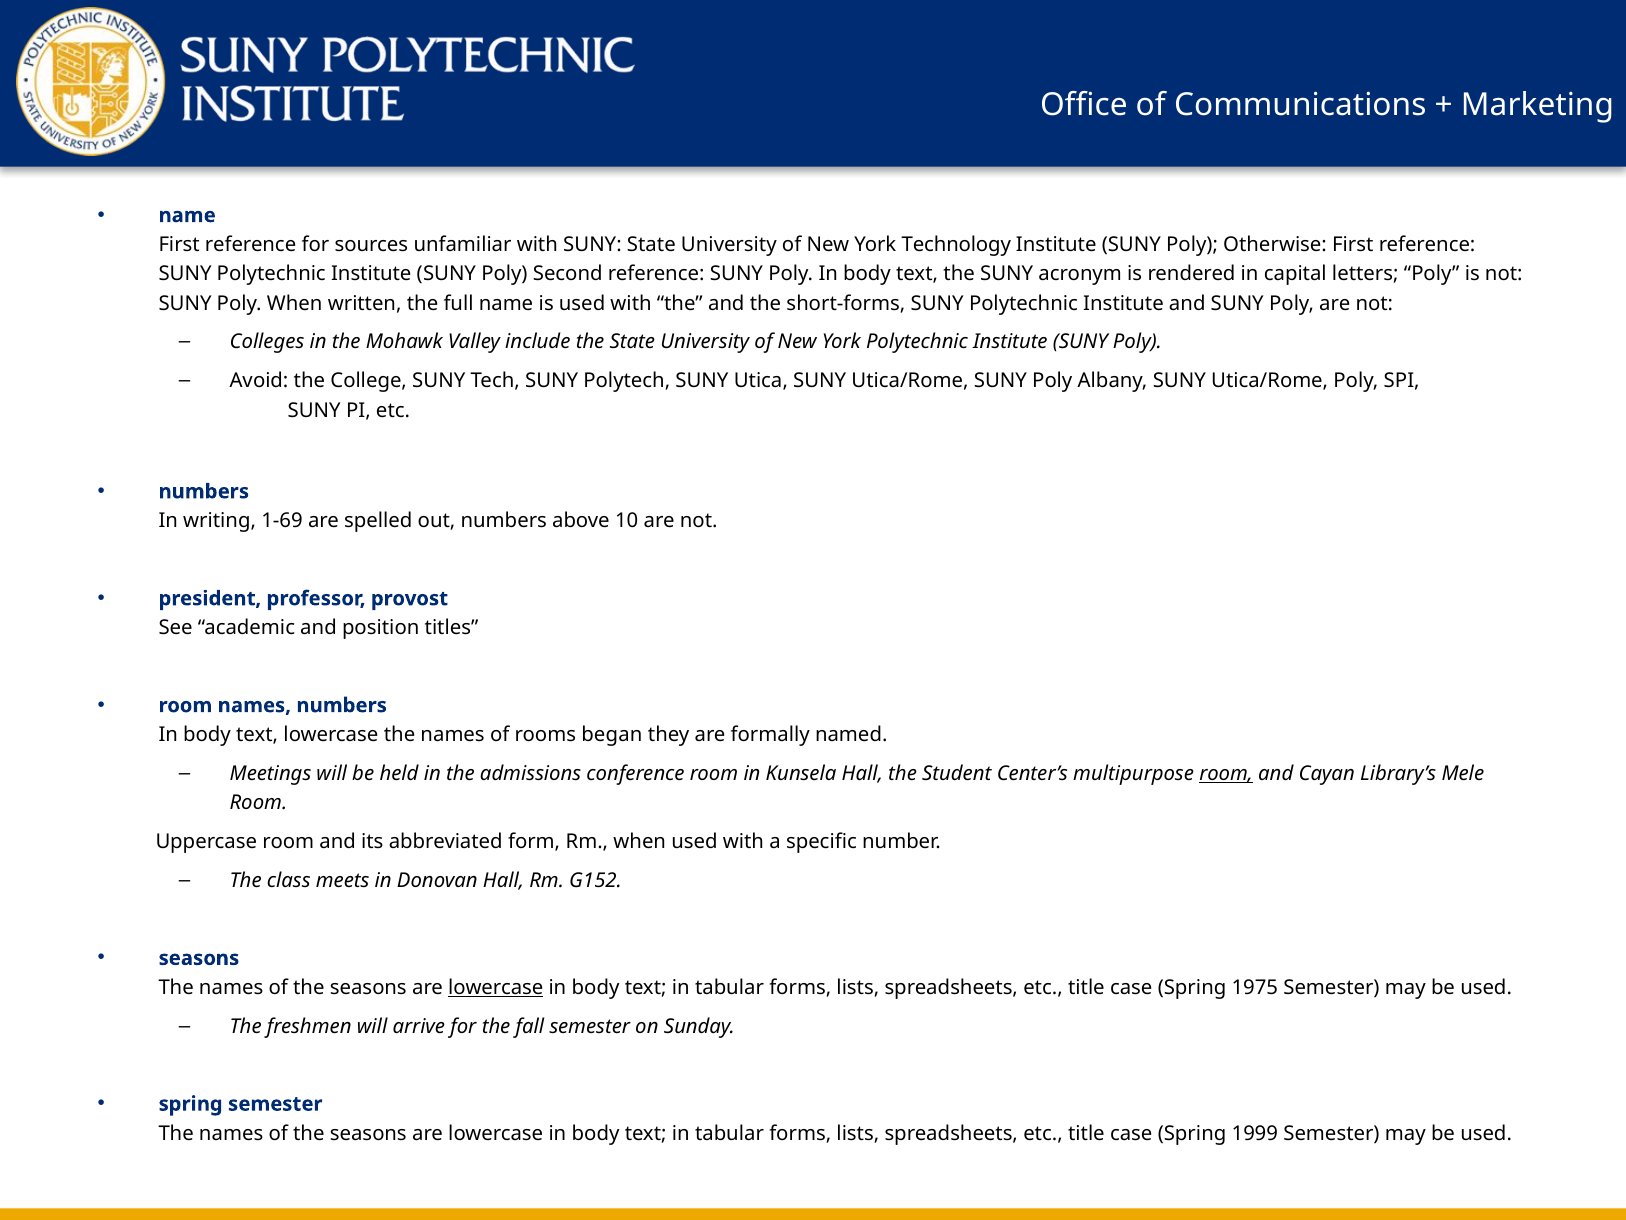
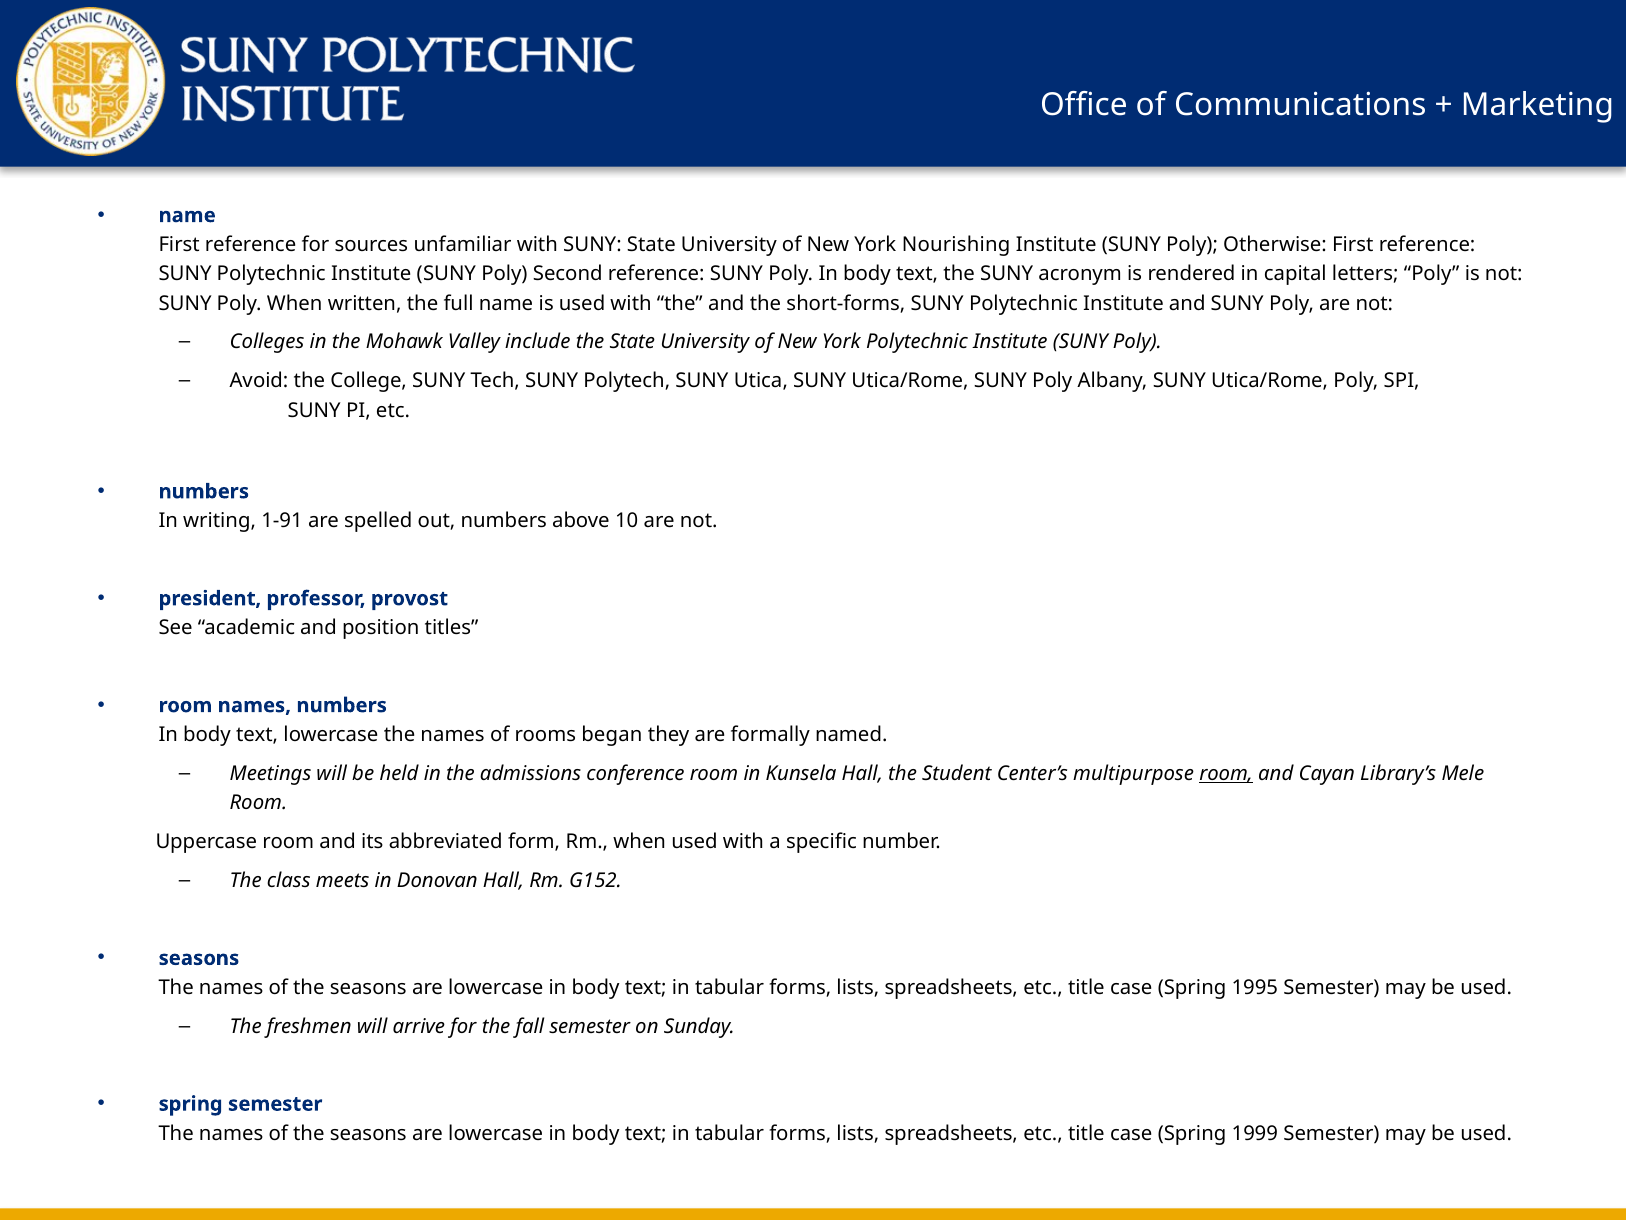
Technology: Technology -> Nourishing (956, 245)
1-69: 1-69 -> 1-91 (282, 521)
lowercase underline: present -> none (496, 987)
1975: 1975 -> 1995 (1255, 987)
